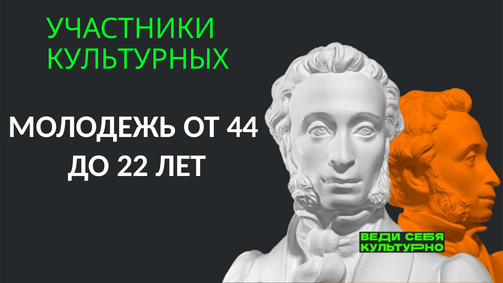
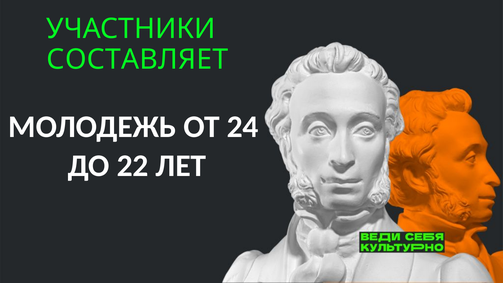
КУЛЬТУРНЫХ: КУЛЬТУРНЫХ -> СОСТАВЛЯЕТ (138, 59)
44: 44 -> 24 (243, 127)
